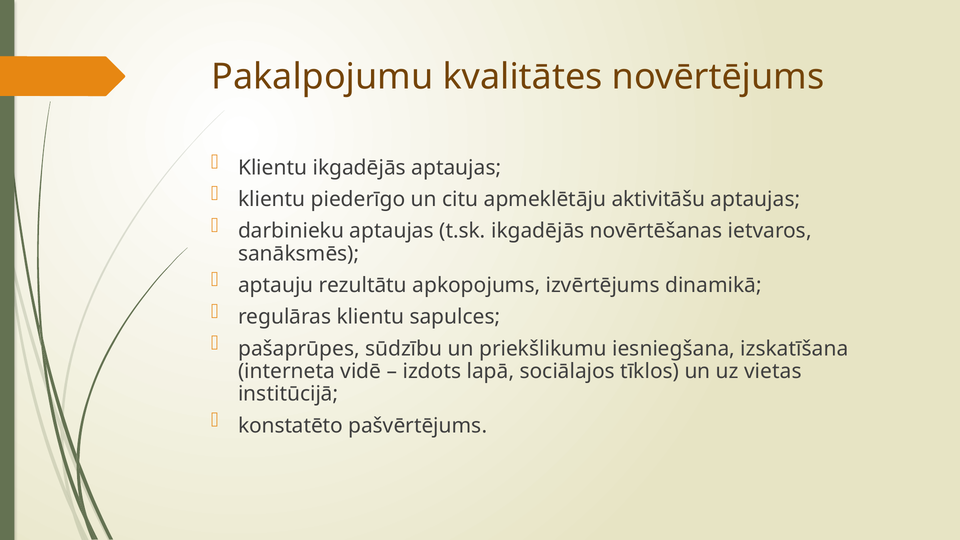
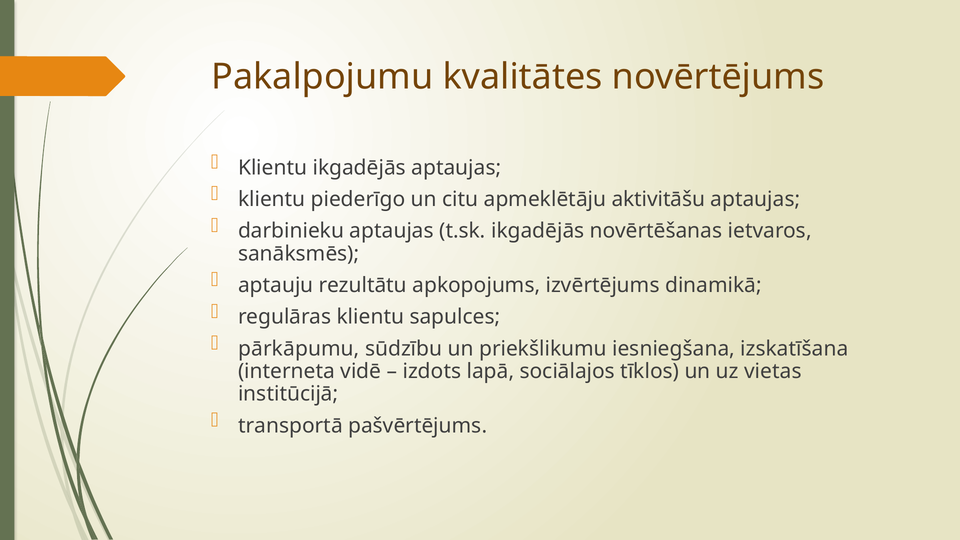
pašaprūpes: pašaprūpes -> pārkāpumu (299, 349)
konstatēto: konstatēto -> transportā (290, 426)
